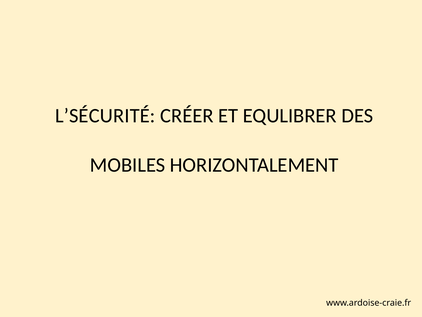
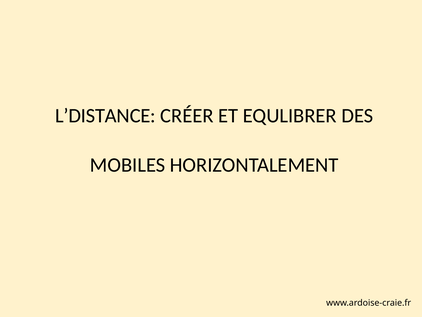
L’SÉCURITÉ: L’SÉCURITÉ -> L’DISTANCE (105, 116)
